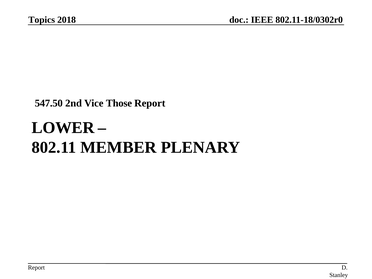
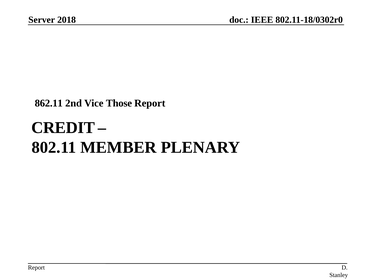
Topics: Topics -> Server (42, 20)
547.50: 547.50 -> 862.11 (49, 103)
LOWER: LOWER -> CREDIT (63, 128)
